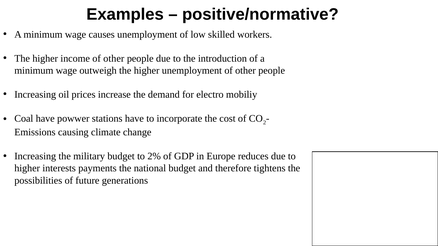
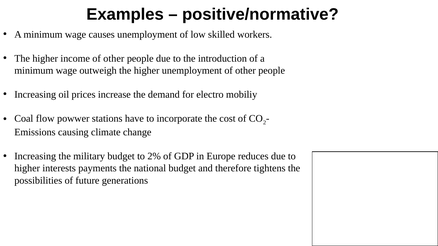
Coal have: have -> flow (45, 119)
